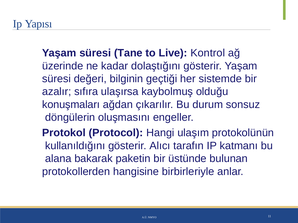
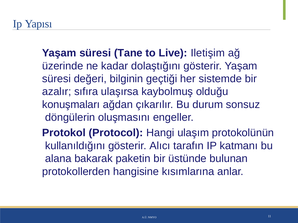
Kontrol: Kontrol -> Iletişim (208, 53)
birbirleriyle: birbirleriyle -> kısımlarına (188, 172)
